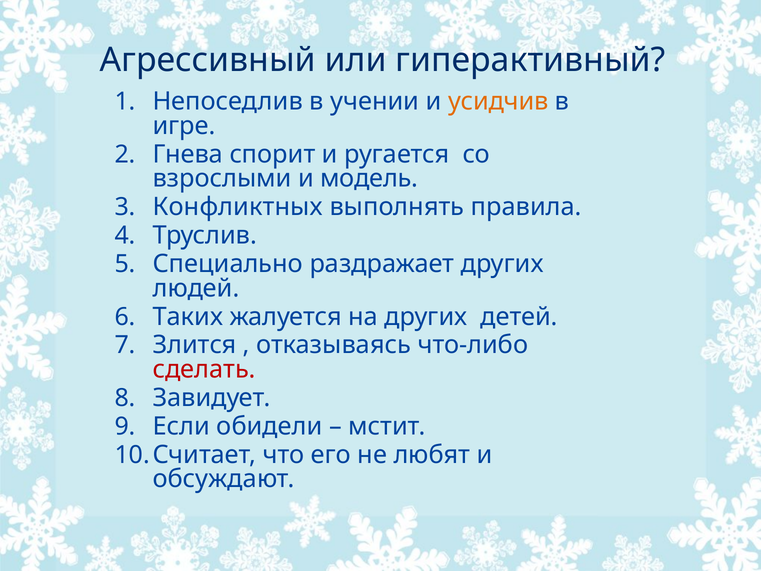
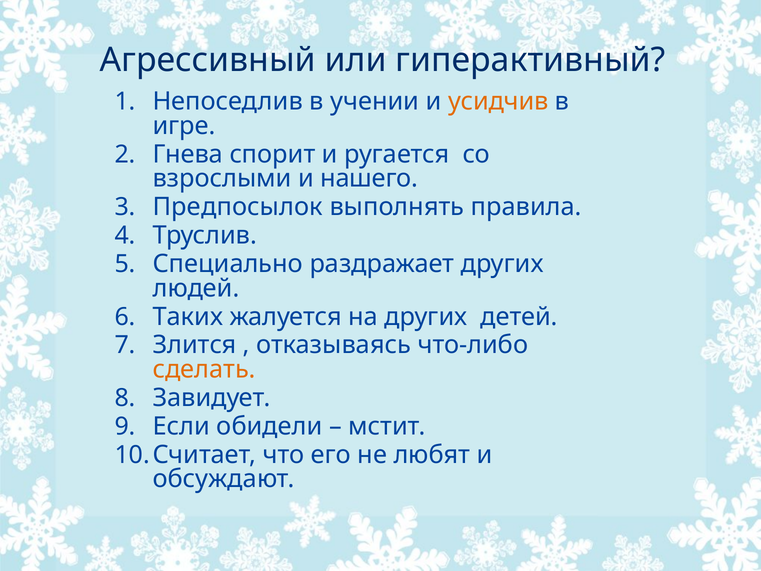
модель: модель -> нашего (369, 179)
Конфликтных: Конфликтных -> Предпосылок (238, 207)
сделать colour: red -> orange (204, 369)
